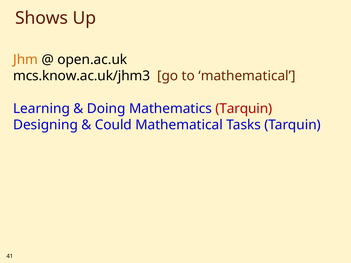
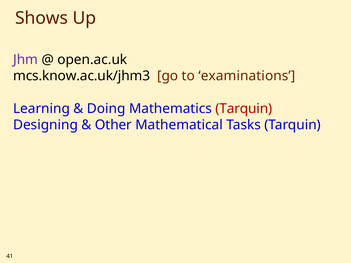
Jhm colour: orange -> purple (26, 60)
to mathematical: mathematical -> examinations (247, 76)
Could: Could -> Other (113, 125)
